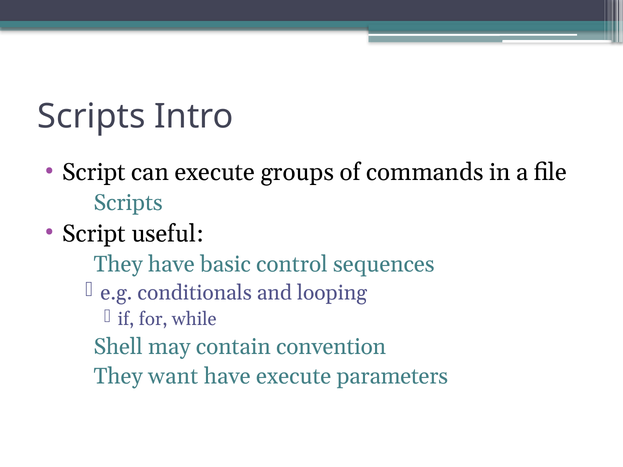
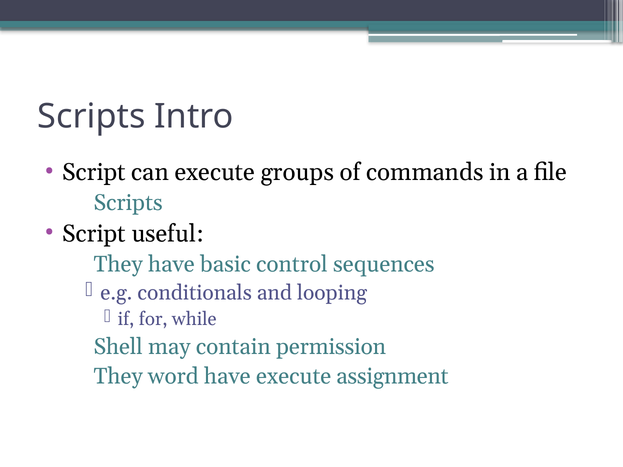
convention: convention -> permission (331, 347)
want: want -> word (173, 377)
parameters: parameters -> assignment (392, 377)
